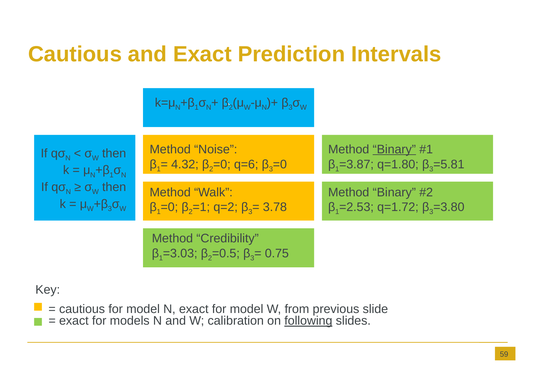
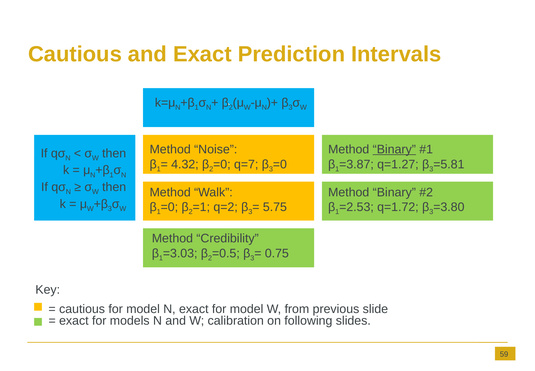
q=1.80: q=1.80 -> q=1.27 (398, 164)
q=6: q=6 -> q=7 (246, 164)
3.78: 3.78 -> 5.75 (275, 207)
following underline: present -> none (308, 320)
